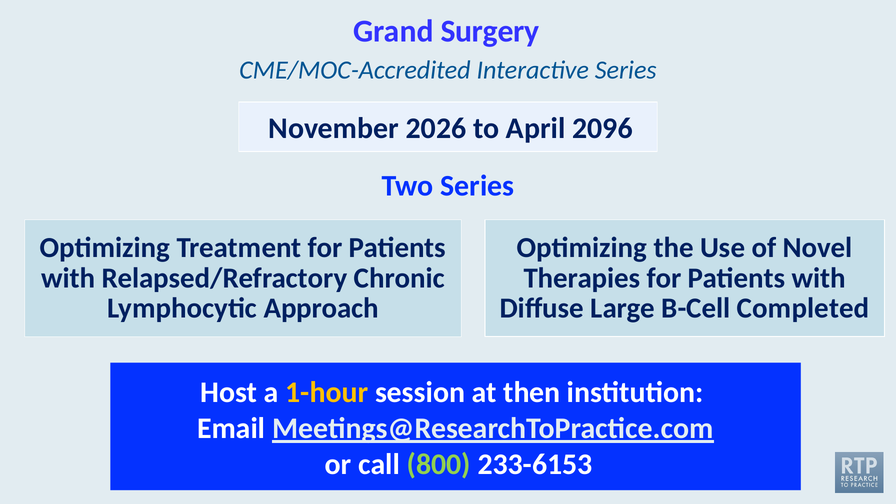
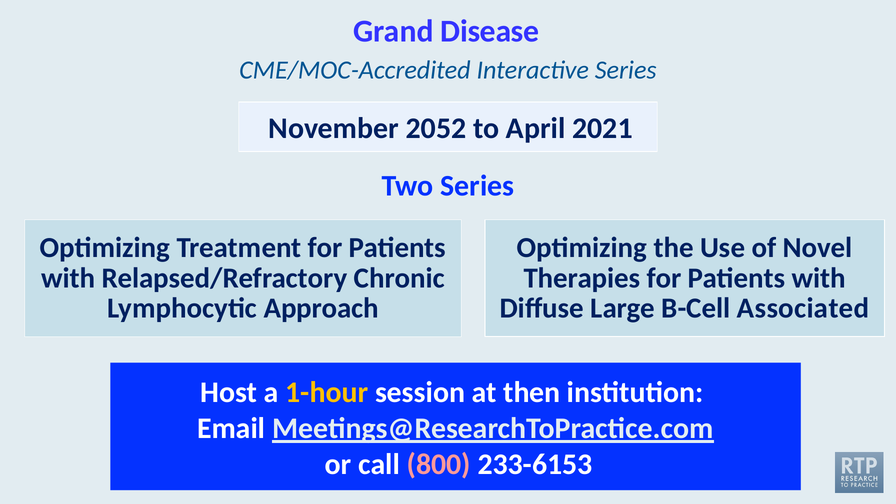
Surgery: Surgery -> Disease (490, 31)
2026: 2026 -> 2052 (436, 128)
2096: 2096 -> 2021 (602, 128)
Completed: Completed -> Associated (803, 308)
800 colour: light green -> pink (439, 464)
